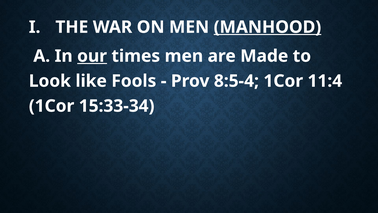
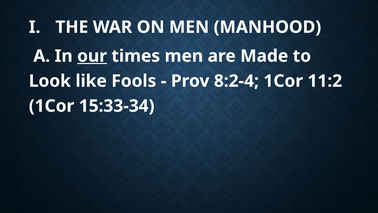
MANHOOD underline: present -> none (267, 27)
8:5-4: 8:5-4 -> 8:2-4 (236, 81)
11:4: 11:4 -> 11:2 (325, 81)
